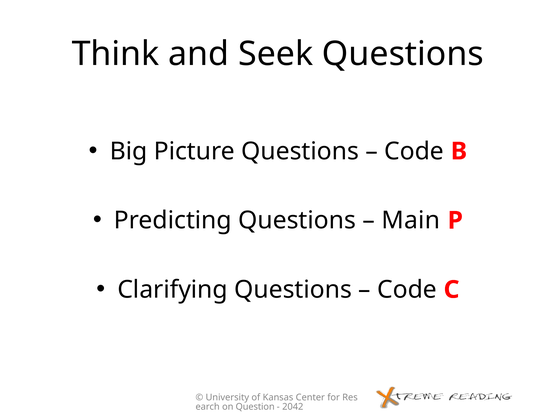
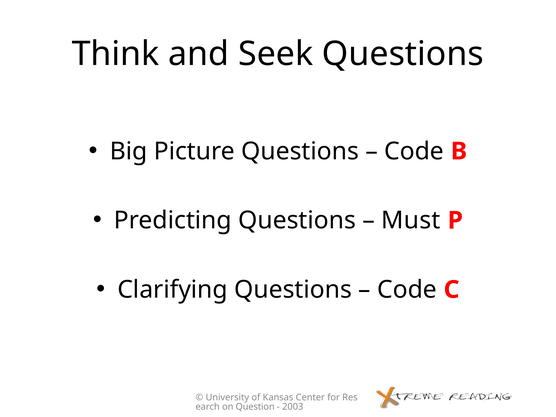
Main: Main -> Must (411, 220)
2042: 2042 -> 2003 (293, 407)
